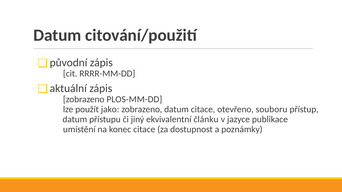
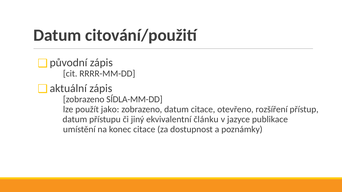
PLOS-MM-DD: PLOS-MM-DD -> SÍDLA-MM-DD (134, 100)
souboru: souboru -> rozšíření (272, 110)
